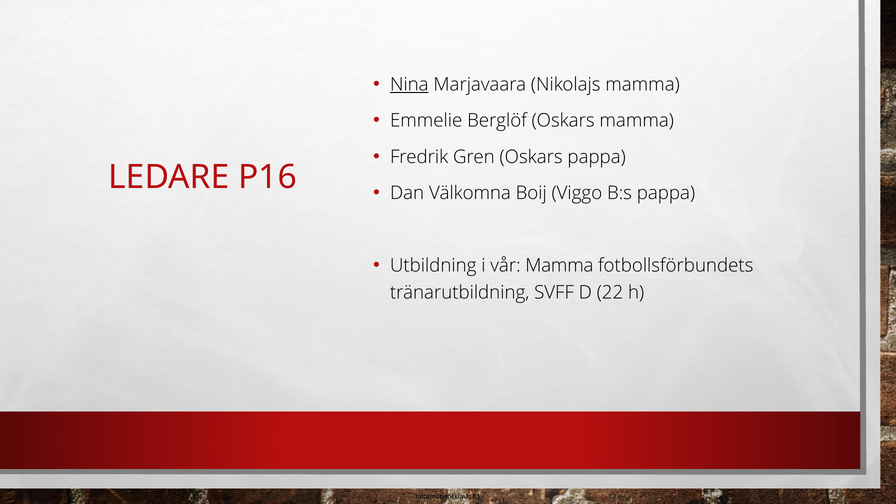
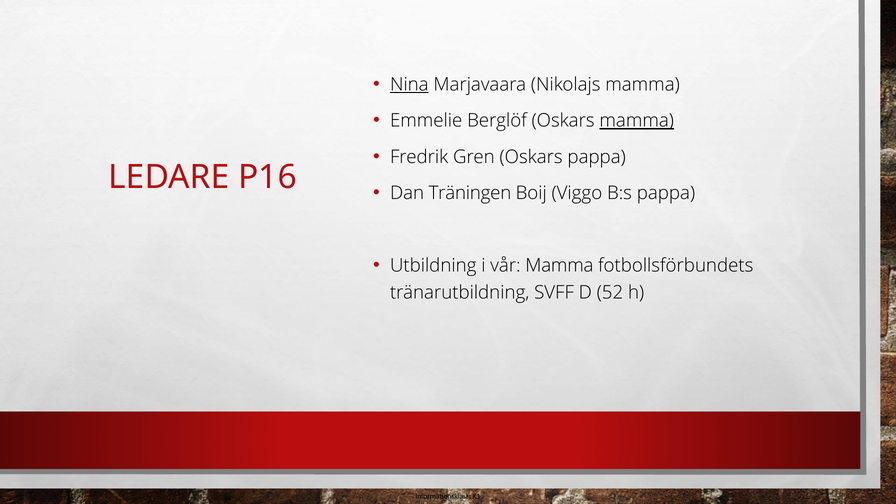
mamma underline: none -> present (637, 121)
Välkomna: Välkomna -> Träningen (470, 193)
22: 22 -> 52 (610, 293)
